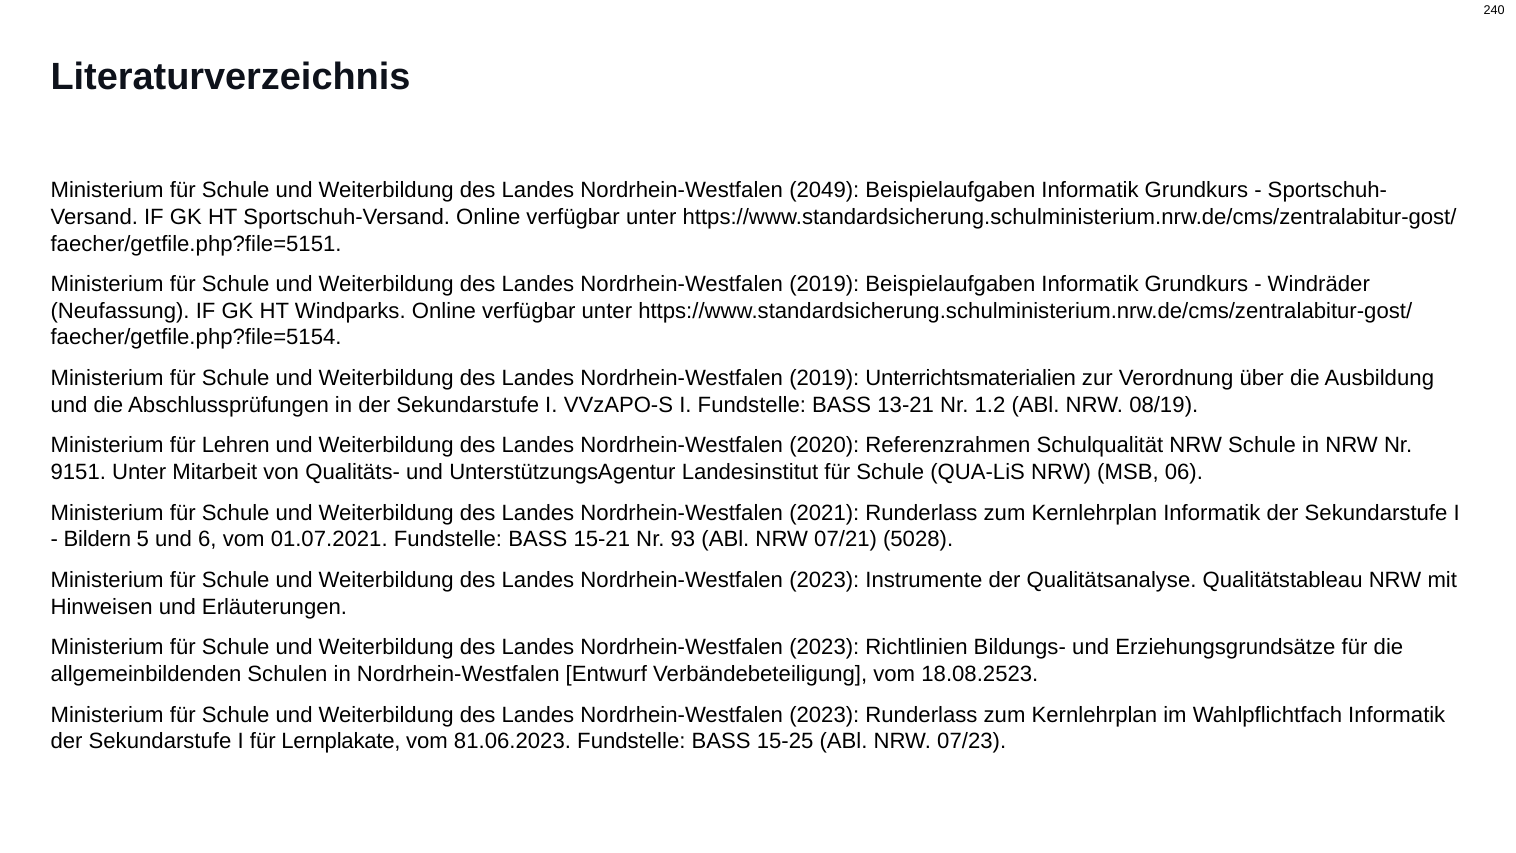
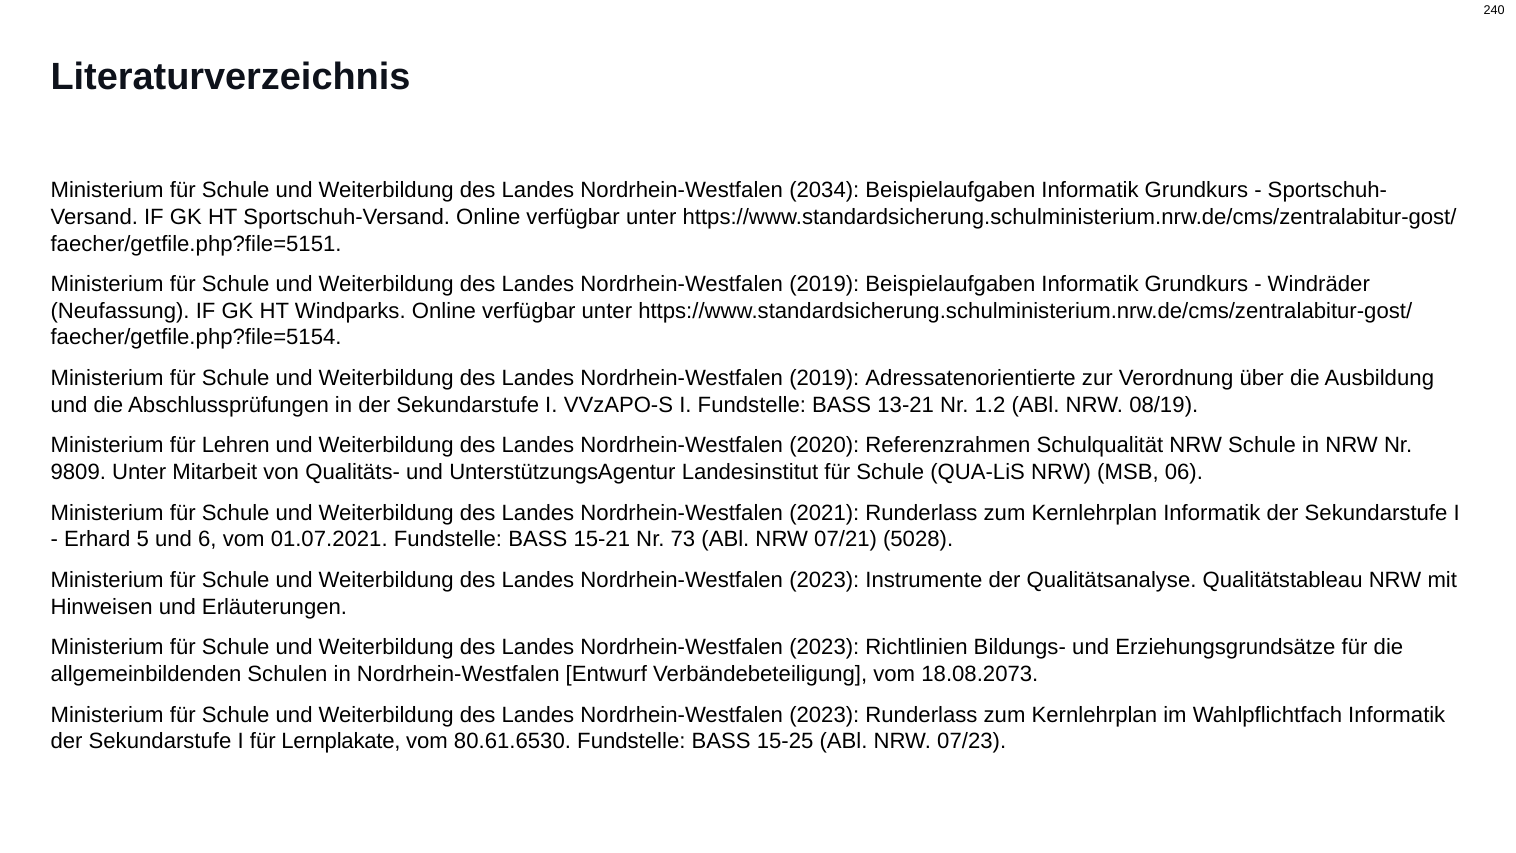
2049: 2049 -> 2034 (824, 191)
Unterrichtsmaterialien: Unterrichtsmaterialien -> Adressatenorientierte (971, 378)
9151: 9151 -> 9809 (78, 472)
Bildern: Bildern -> Erhard (97, 539)
93: 93 -> 73 (683, 539)
18.08.2523: 18.08.2523 -> 18.08.2073 (980, 674)
81.06.2023: 81.06.2023 -> 80.61.6530 (512, 741)
